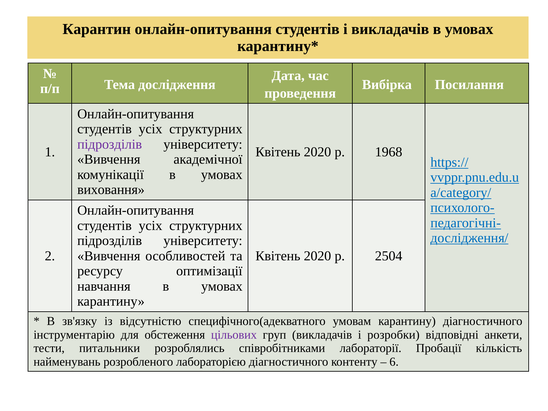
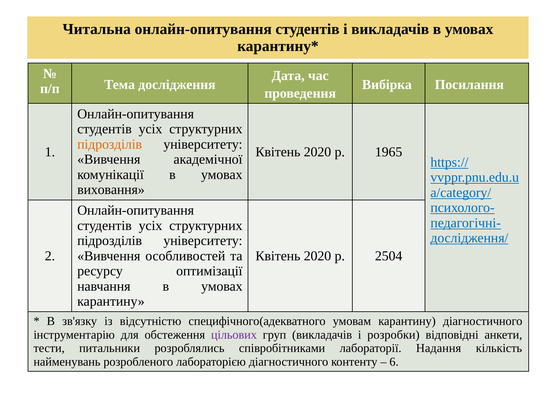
Карантин: Карантин -> Читальна (97, 29)
підрозділів colour: purple -> orange (110, 144)
1968: 1968 -> 1965 (389, 152)
Пробації: Пробації -> Надання (439, 348)
